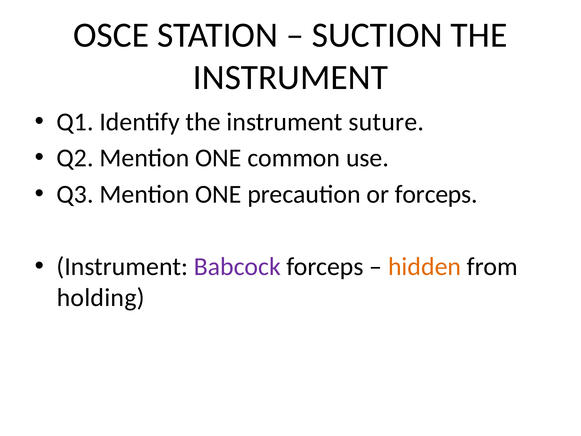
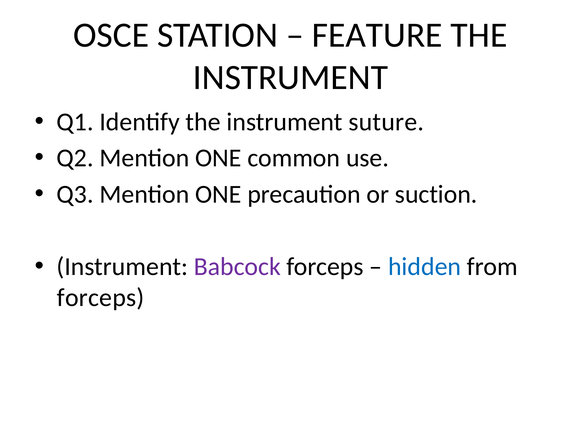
SUCTION: SUCTION -> FEATURE (377, 35)
or forceps: forceps -> suction (436, 194)
hidden colour: orange -> blue (425, 267)
holding: holding -> forceps (101, 298)
